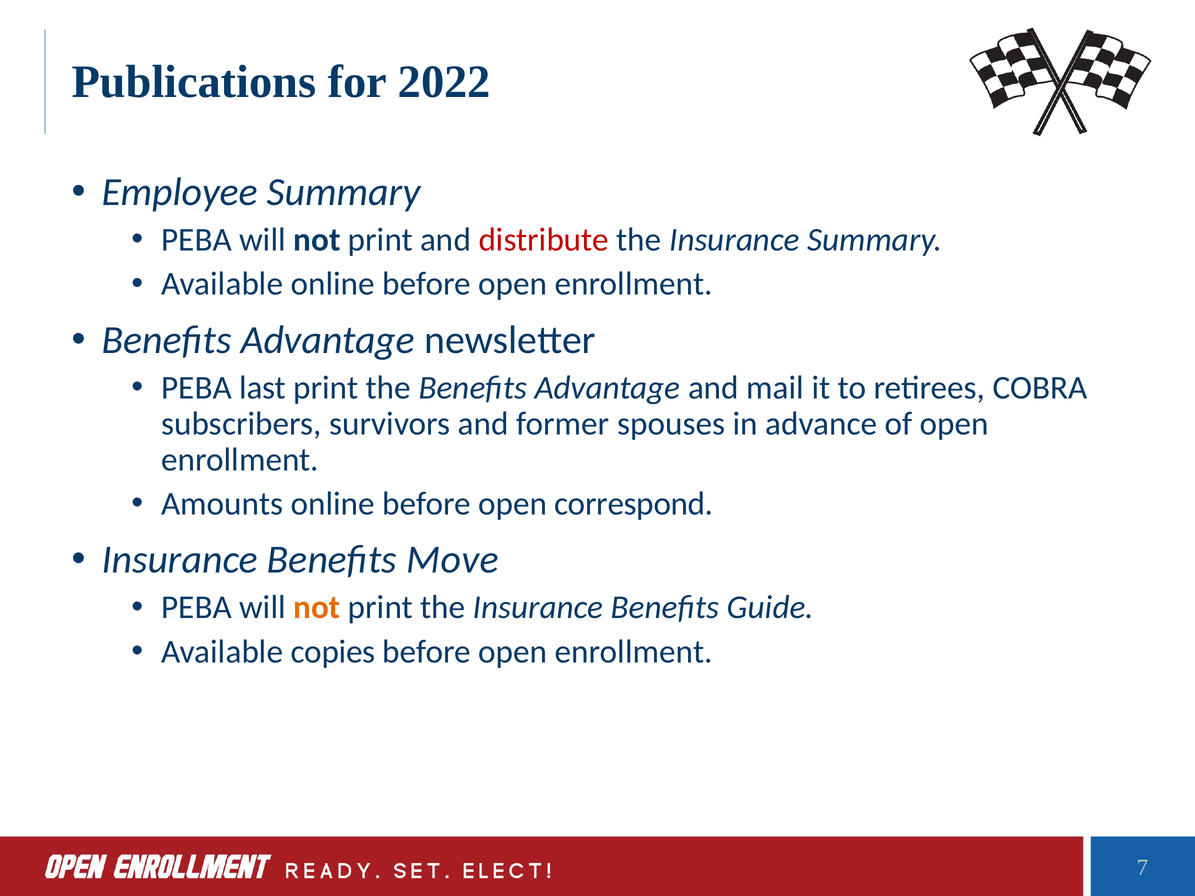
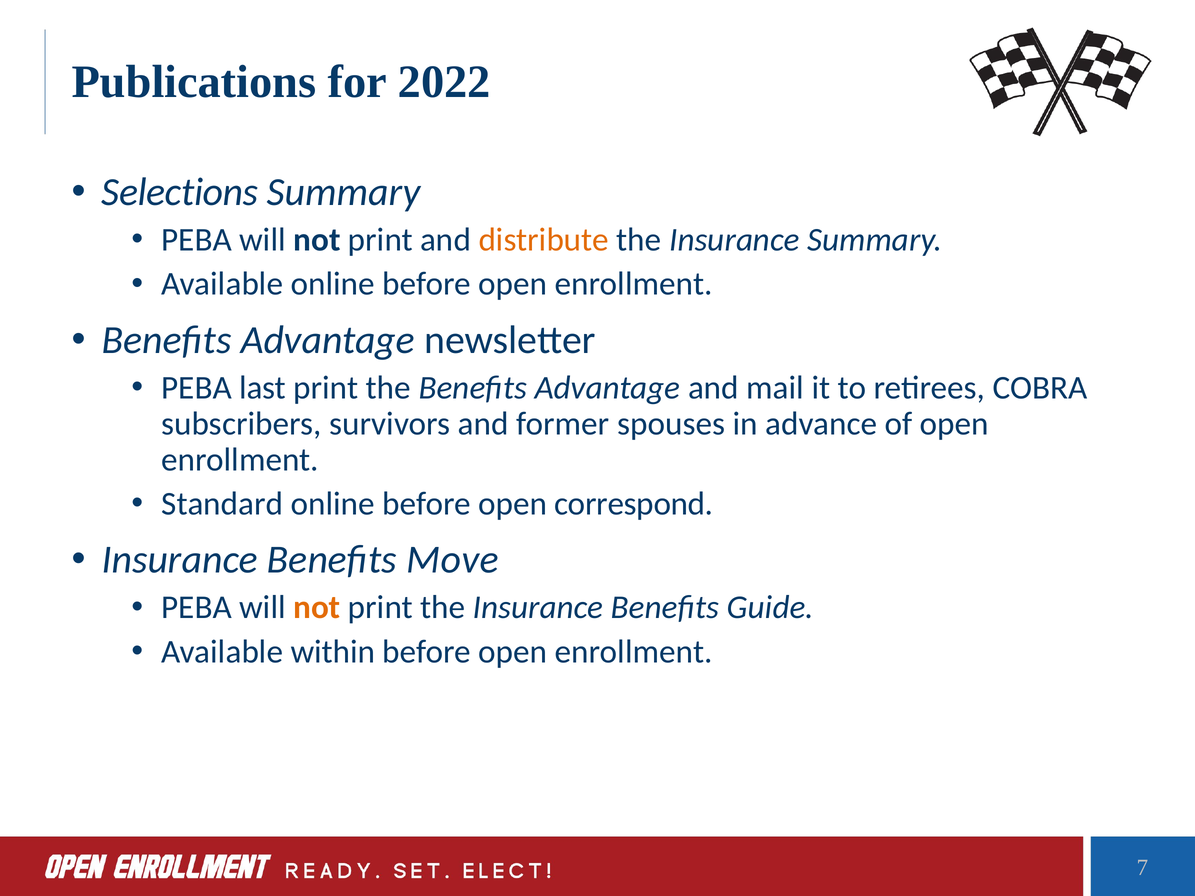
Employee: Employee -> Selections (180, 192)
distribute colour: red -> orange (544, 240)
Amounts: Amounts -> Standard (222, 504)
copies: copies -> within (333, 652)
